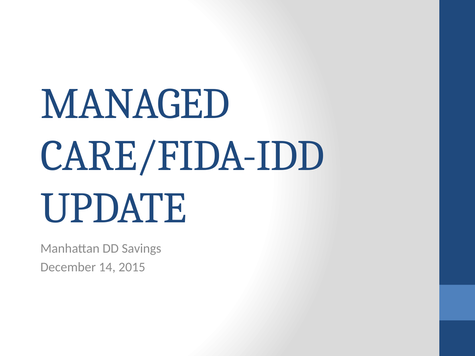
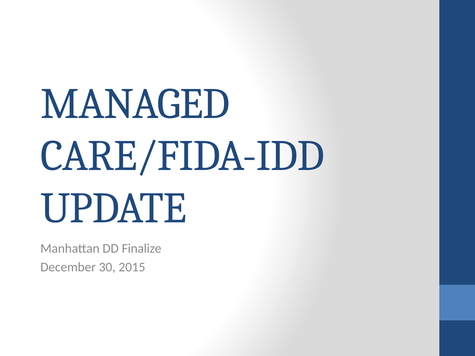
Savings: Savings -> Finalize (142, 249)
14: 14 -> 30 (107, 267)
